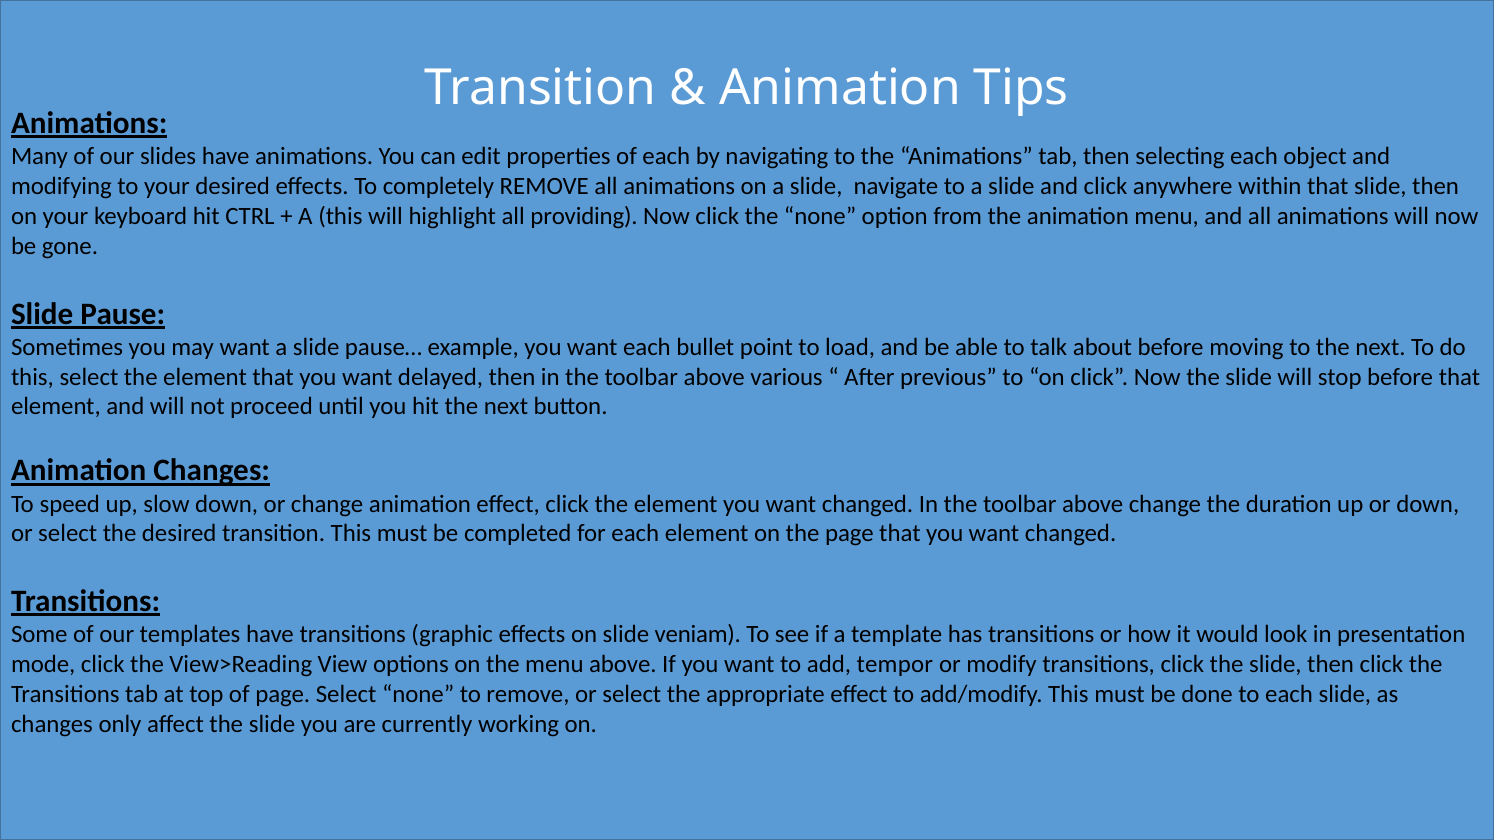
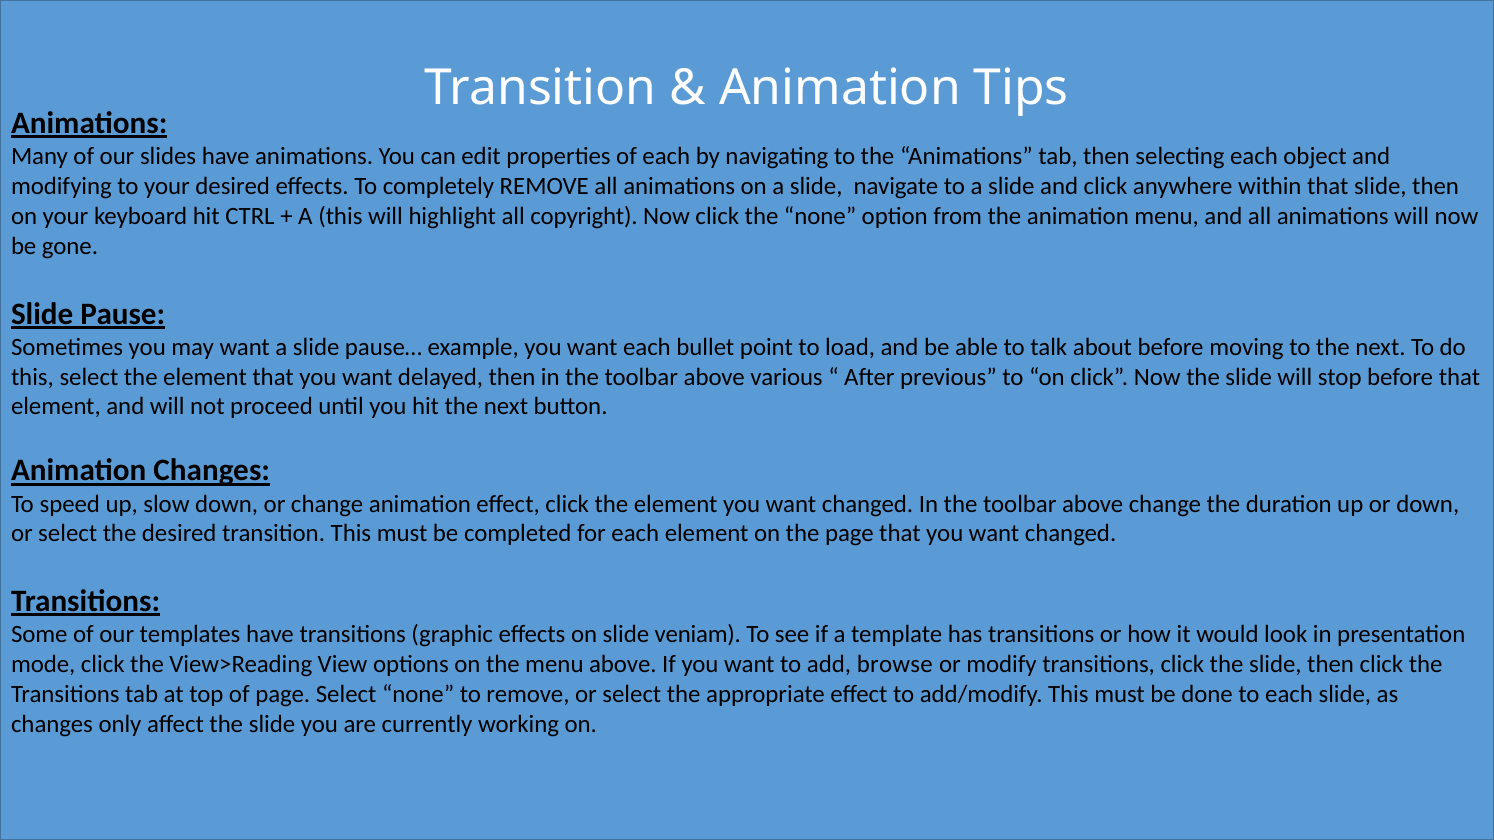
providing: providing -> copyright (584, 217)
tempor: tempor -> browse (895, 665)
